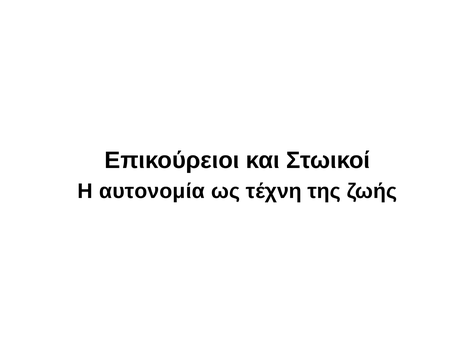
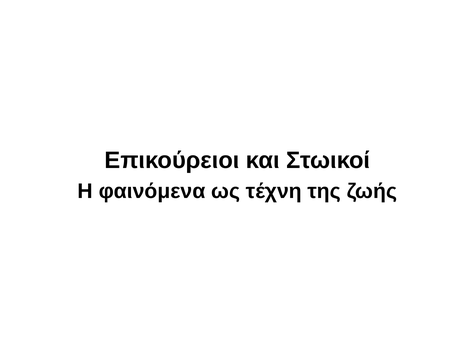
αυτονομία: αυτονομία -> φαινόμενα (152, 192)
